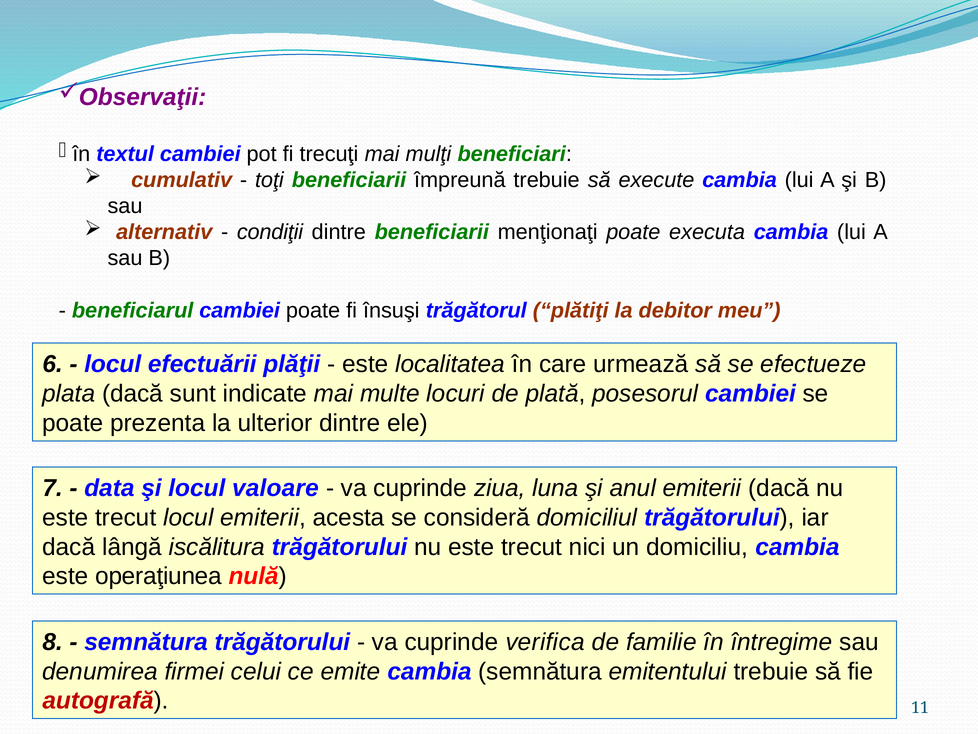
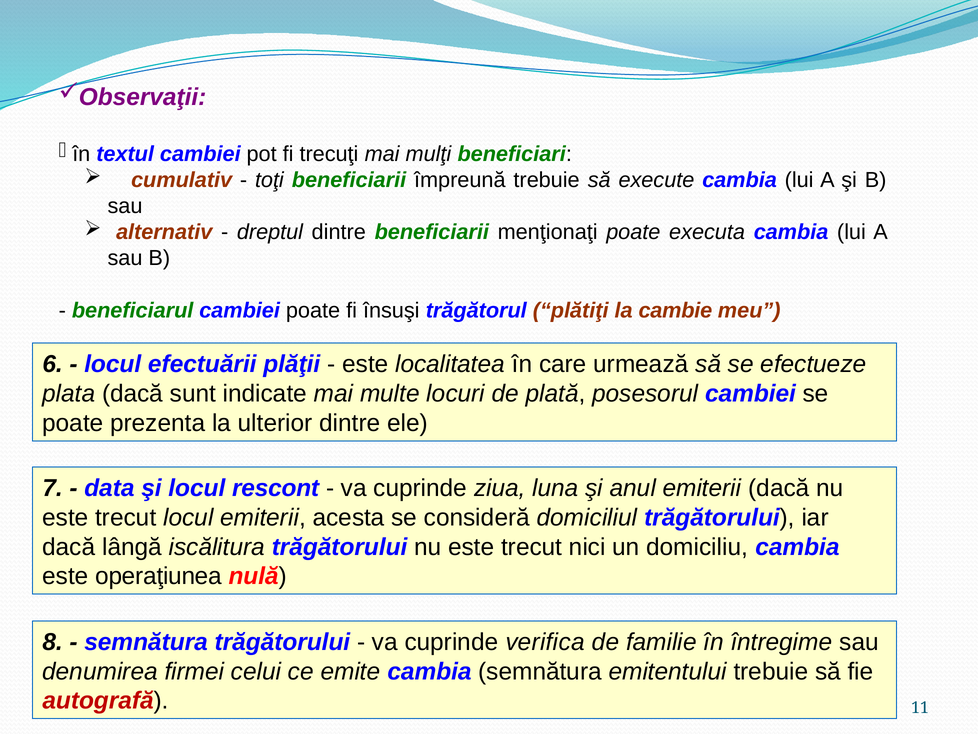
condiţii: condiţii -> dreptul (270, 232)
debitor: debitor -> cambie (675, 310)
valoare: valoare -> rescont (276, 488)
